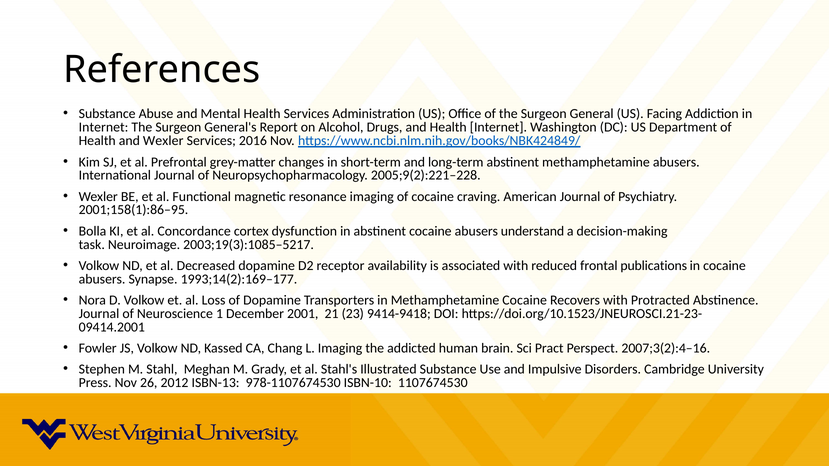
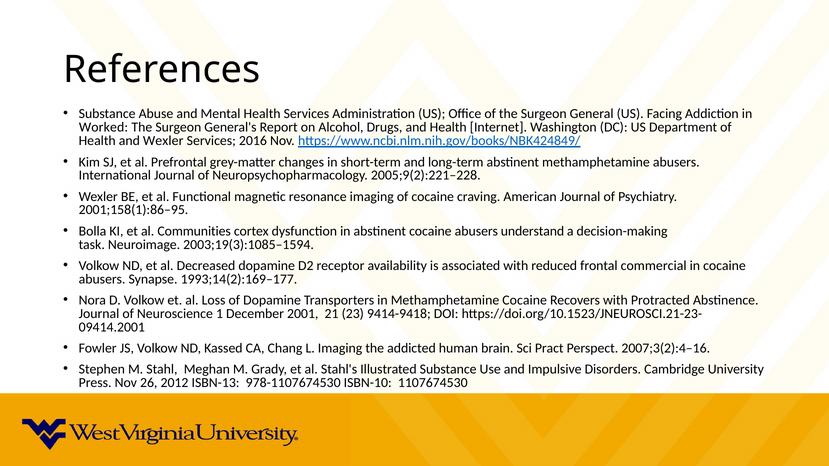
Internet: Internet -> Worked (104, 127)
Concordance: Concordance -> Communities (194, 231)
2003;19(3):1085–5217: 2003;19(3):1085–5217 -> 2003;19(3):1085–1594 (249, 245)
publications: publications -> commercial (654, 266)
